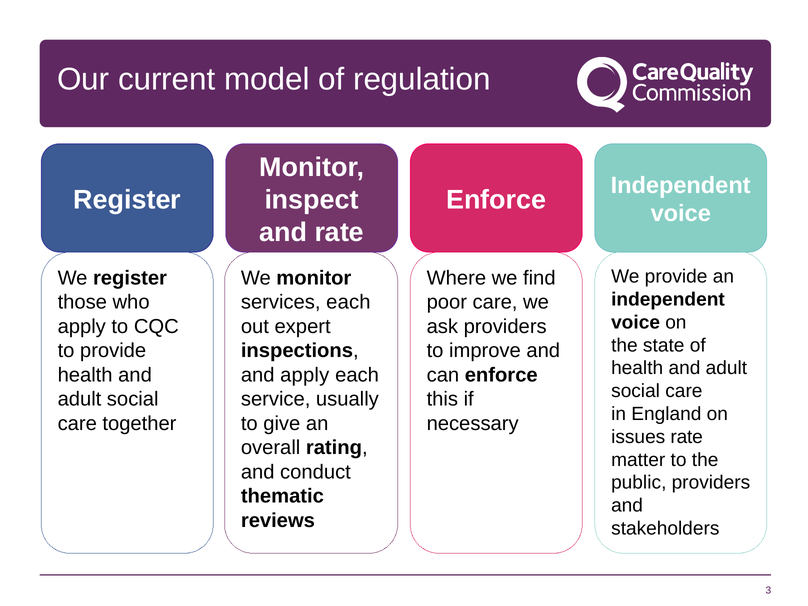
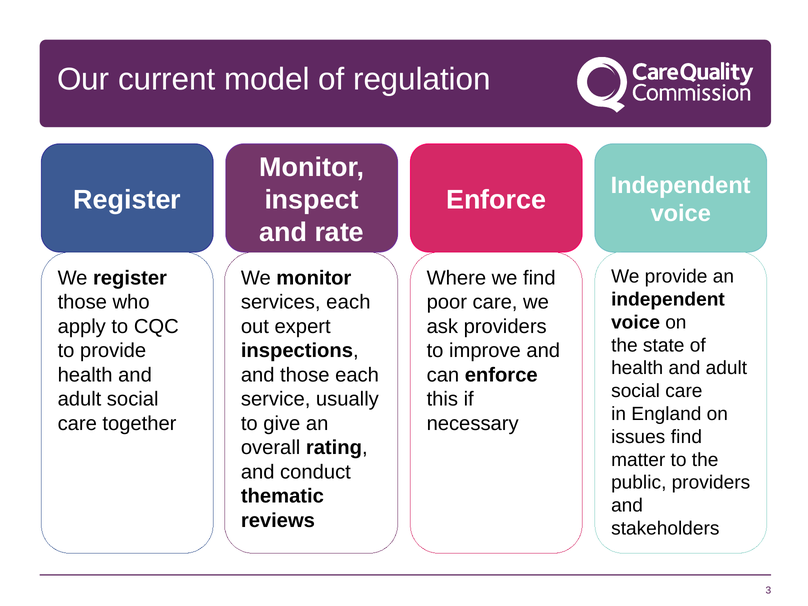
and apply: apply -> those (305, 375)
issues rate: rate -> find (686, 437)
